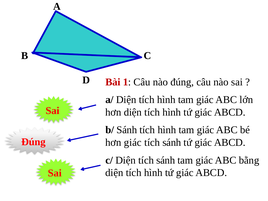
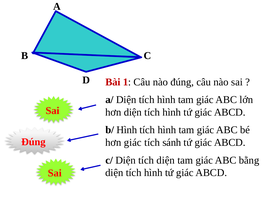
b/ Sánh: Sánh -> Hình (127, 130)
Diện tích sánh: sánh -> diện (166, 160)
